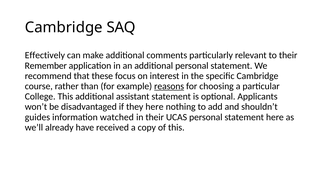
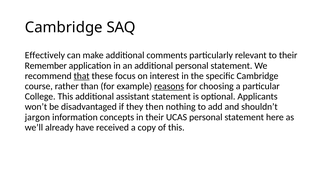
that underline: none -> present (82, 76)
they here: here -> then (154, 106)
guides: guides -> jargon (37, 117)
watched: watched -> concepts (117, 117)
